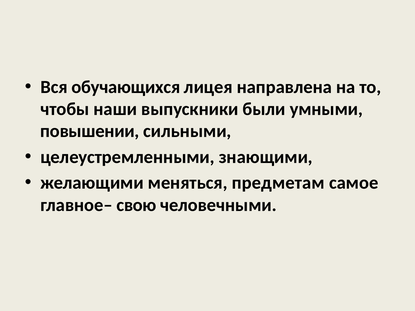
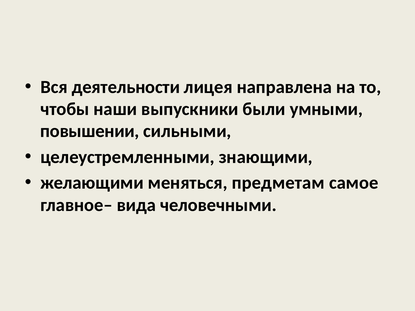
обучающихся: обучающихся -> деятельности (126, 87)
свою: свою -> вида (136, 205)
